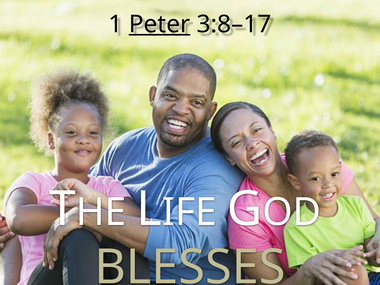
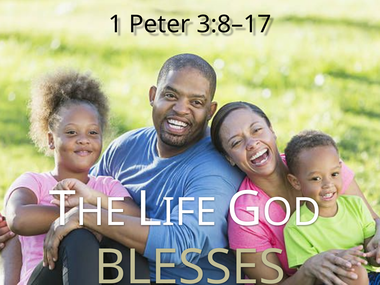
Peter underline: present -> none (160, 24)
